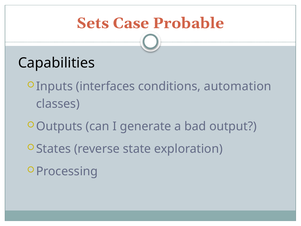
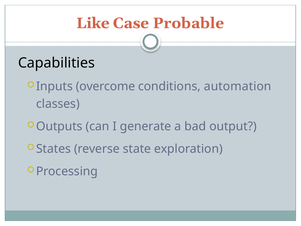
Sets: Sets -> Like (93, 23)
interfaces: interfaces -> overcome (105, 86)
